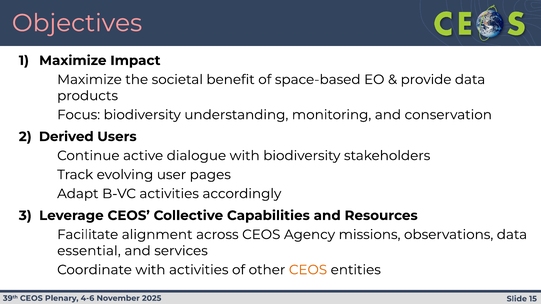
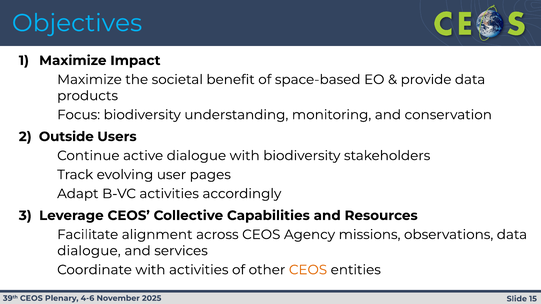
Objectives colour: pink -> light blue (77, 23)
Derived: Derived -> Outside (66, 137)
essential: essential -> dialogue (89, 251)
